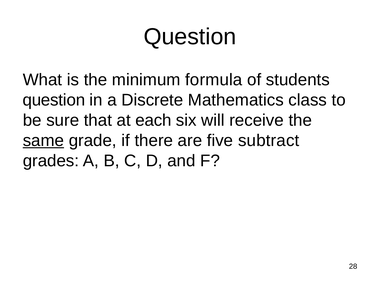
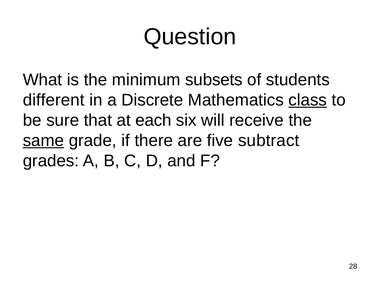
formula: formula -> subsets (214, 80)
question: question -> different (54, 100)
class underline: none -> present (308, 100)
